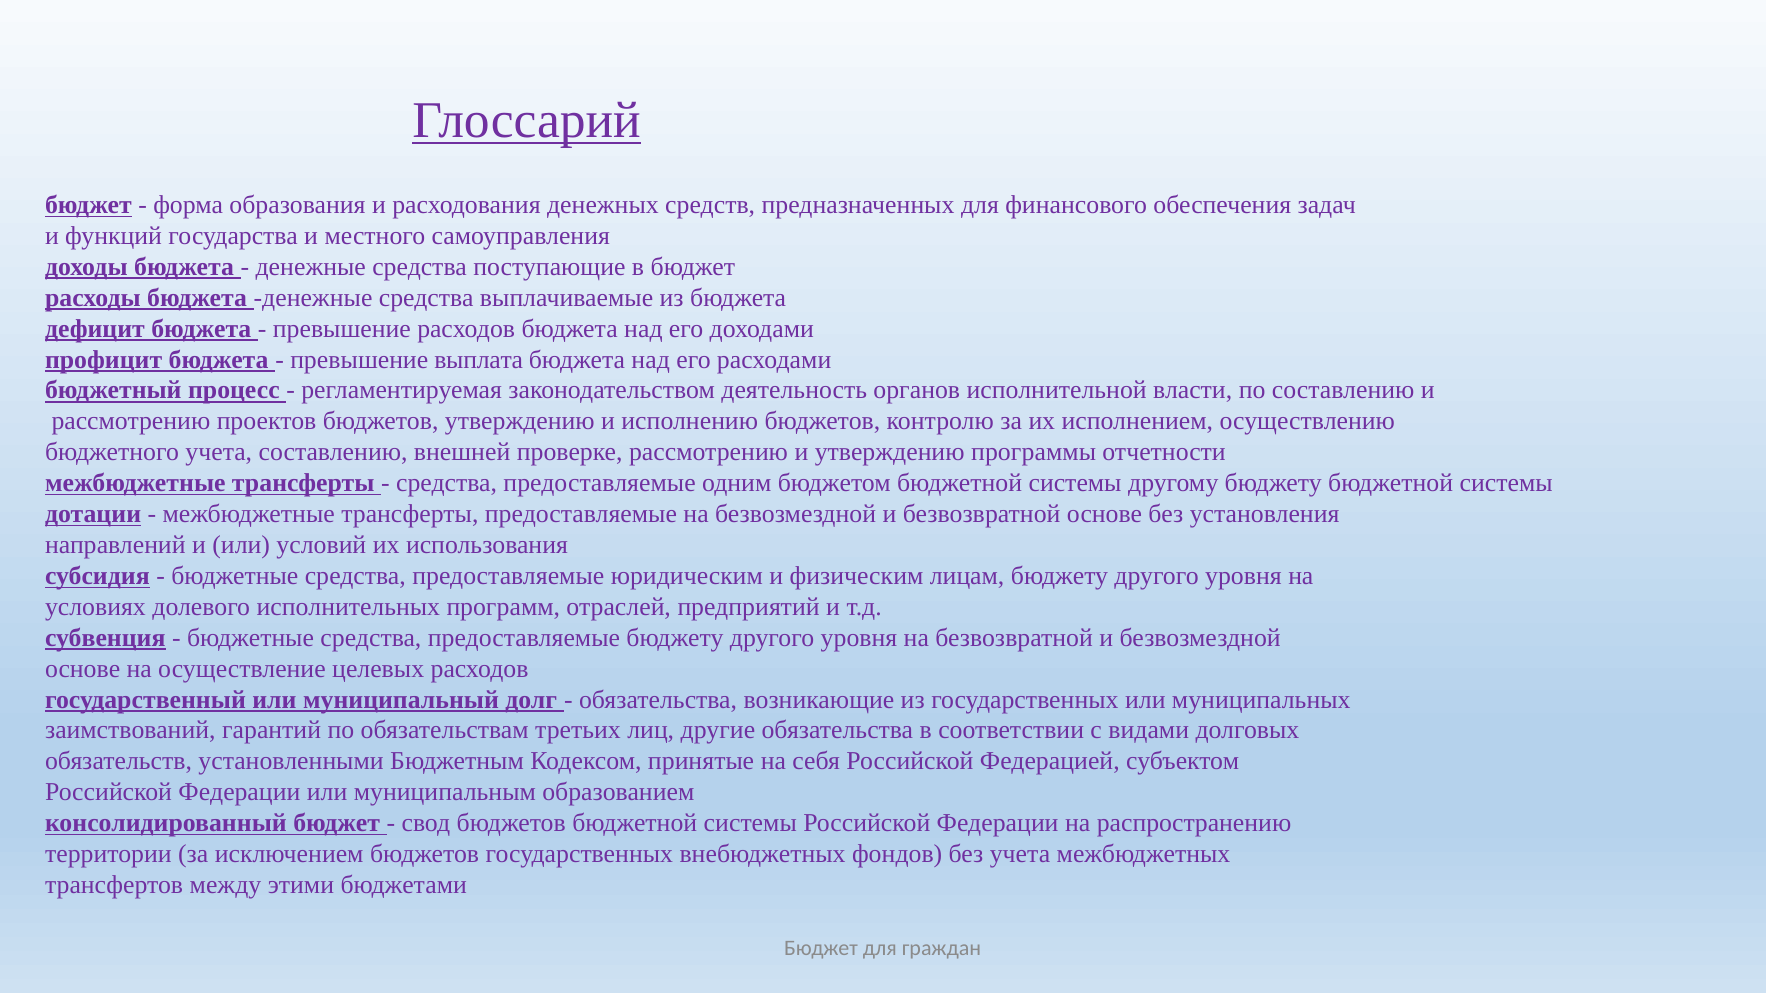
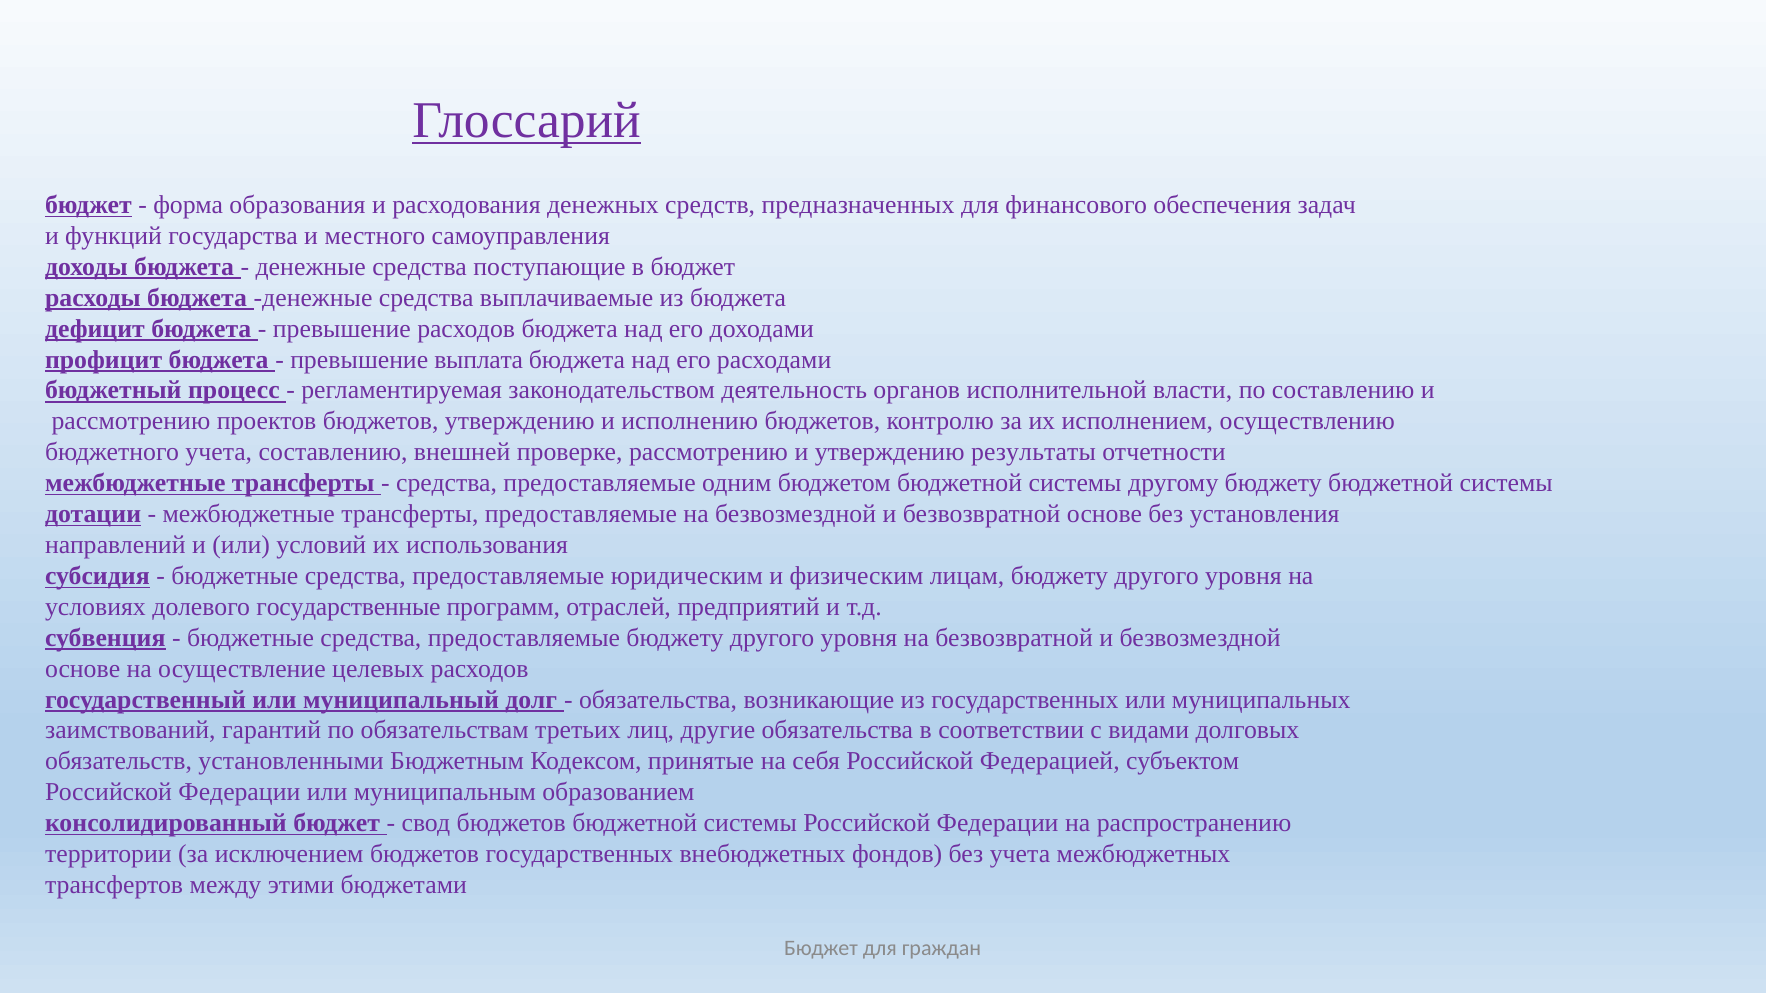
программы: программы -> результаты (1034, 452)
исполнительных: исполнительных -> государственные (348, 607)
